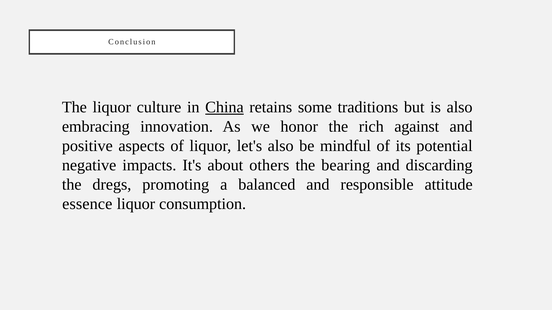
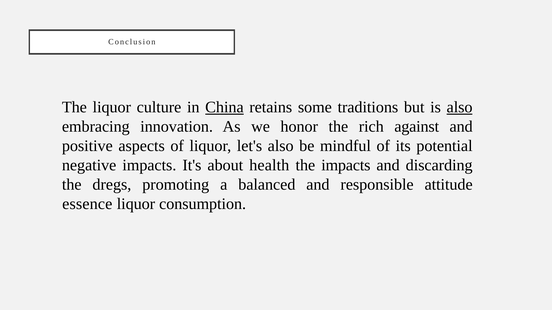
also underline: none -> present (460, 107)
others: others -> health (269, 165)
the bearing: bearing -> impacts (346, 165)
